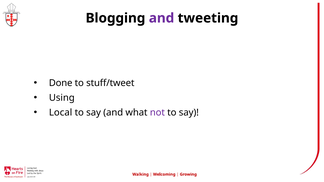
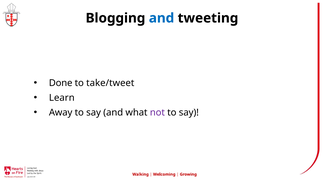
and colour: purple -> blue (161, 18)
stuff/tweet: stuff/tweet -> take/tweet (110, 83)
Using: Using -> Learn (62, 98)
Local: Local -> Away (61, 113)
